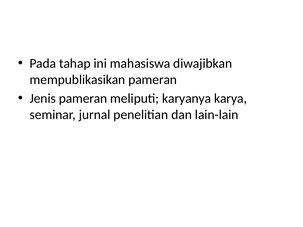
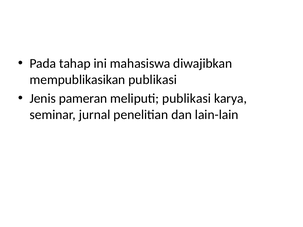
mempublikasikan pameran: pameran -> publikasi (153, 80)
meliputi karyanya: karyanya -> publikasi (187, 99)
